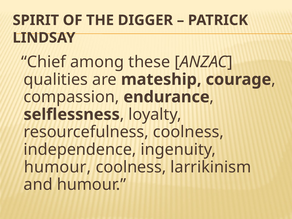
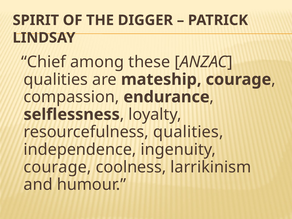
resourcefulness coolness: coolness -> qualities (188, 132)
humour: humour -> courage (57, 167)
